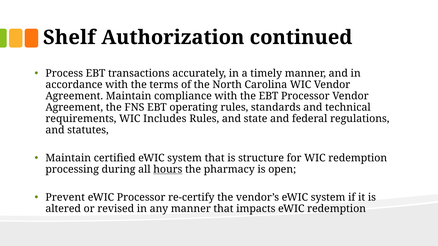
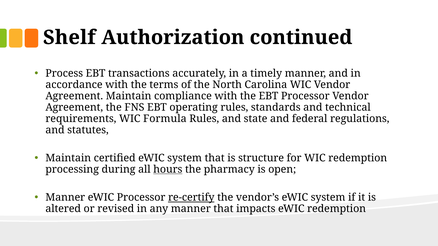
Includes: Includes -> Formula (165, 119)
Prevent: Prevent -> Manner (65, 198)
re-certify underline: none -> present (191, 198)
